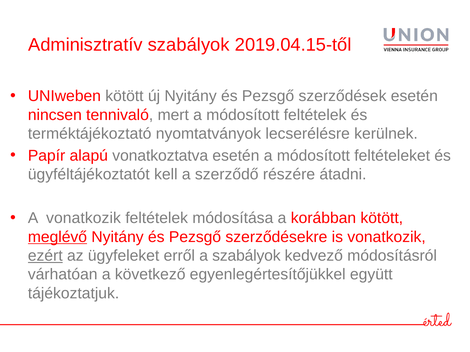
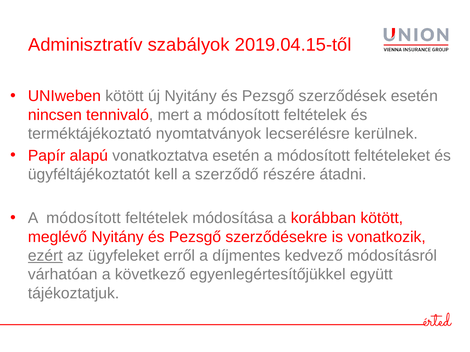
vonatkozik: vonatkozik -> módosított (83, 218)
meglévő underline: present -> none (57, 237)
a szabályok: szabályok -> díjmentes (246, 256)
